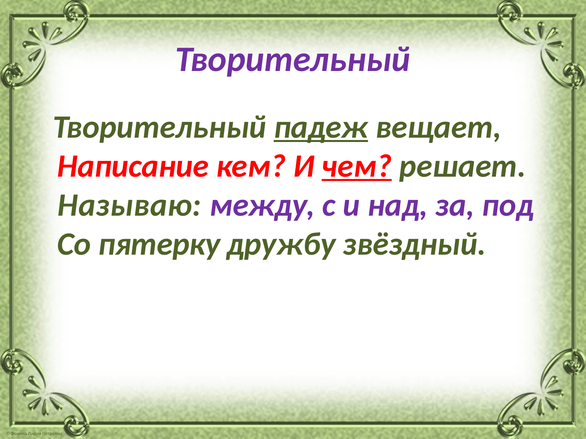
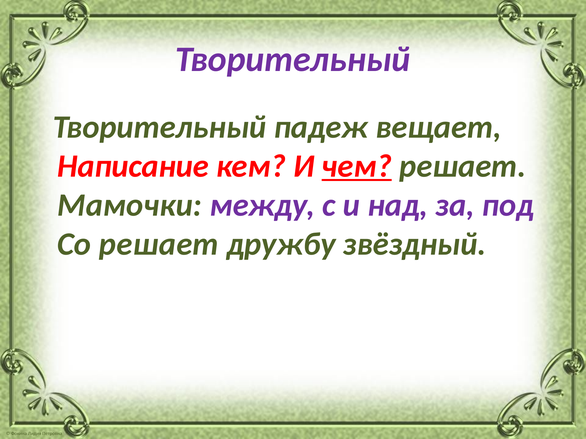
падеж underline: present -> none (321, 127)
Называю: Называю -> Мамочки (130, 205)
Со пятерку: пятерку -> решает (159, 244)
